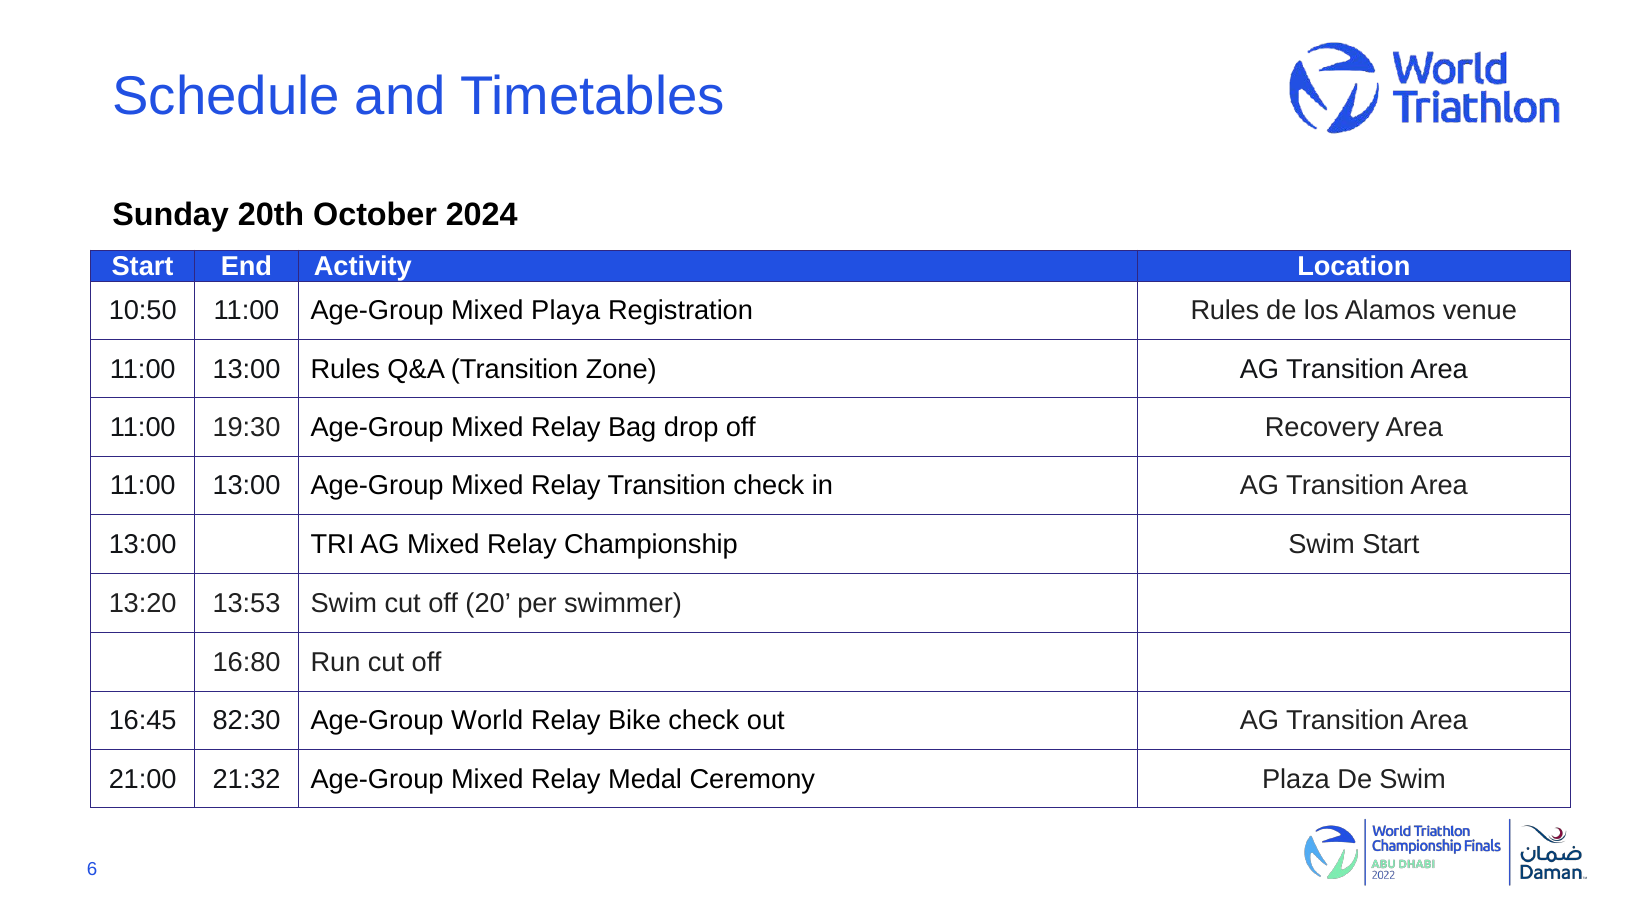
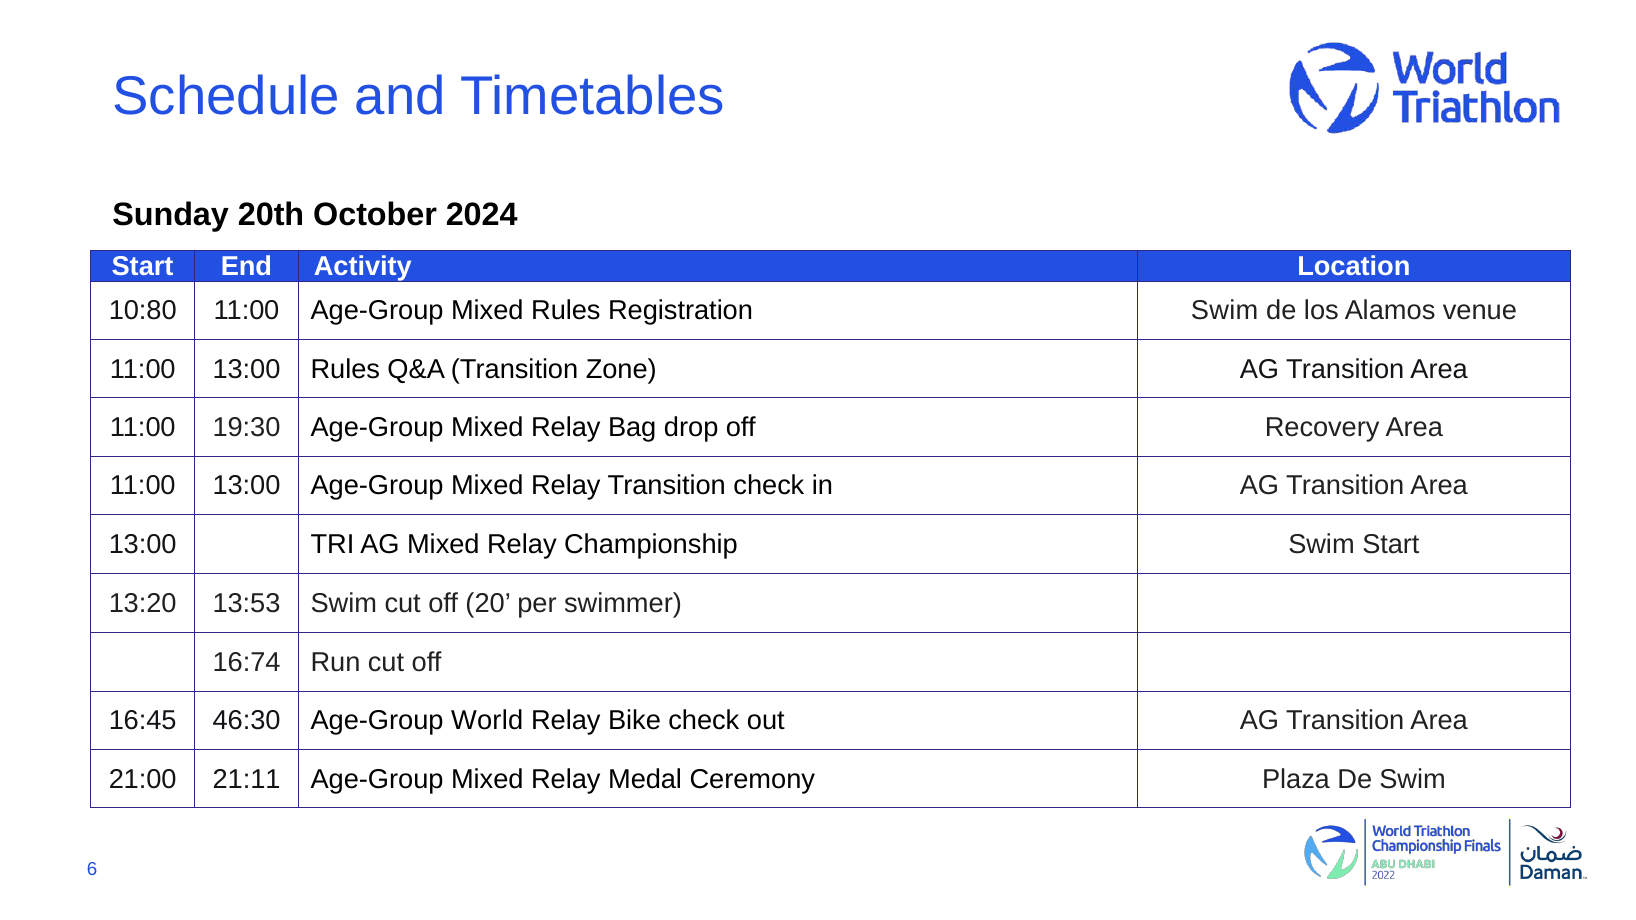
10:50: 10:50 -> 10:80 (143, 311)
Mixed Playa: Playa -> Rules (566, 311)
Registration Rules: Rules -> Swim (1225, 311)
16:80: 16:80 -> 16:74 (247, 662)
82:30: 82:30 -> 46:30 (247, 721)
21:32: 21:32 -> 21:11 (247, 779)
